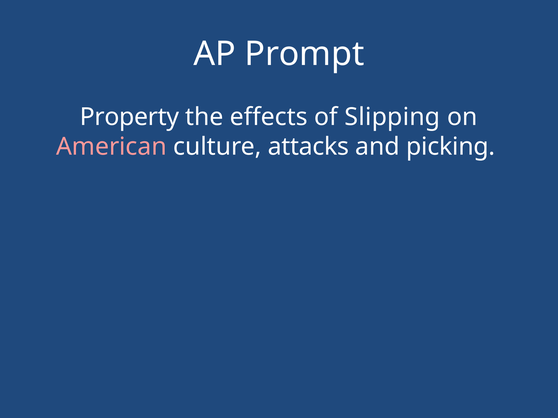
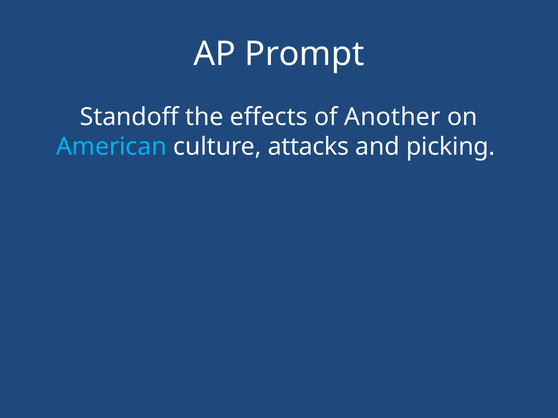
Property: Property -> Standoff (129, 117)
Slipping: Slipping -> Another (392, 117)
American colour: pink -> light blue (111, 147)
